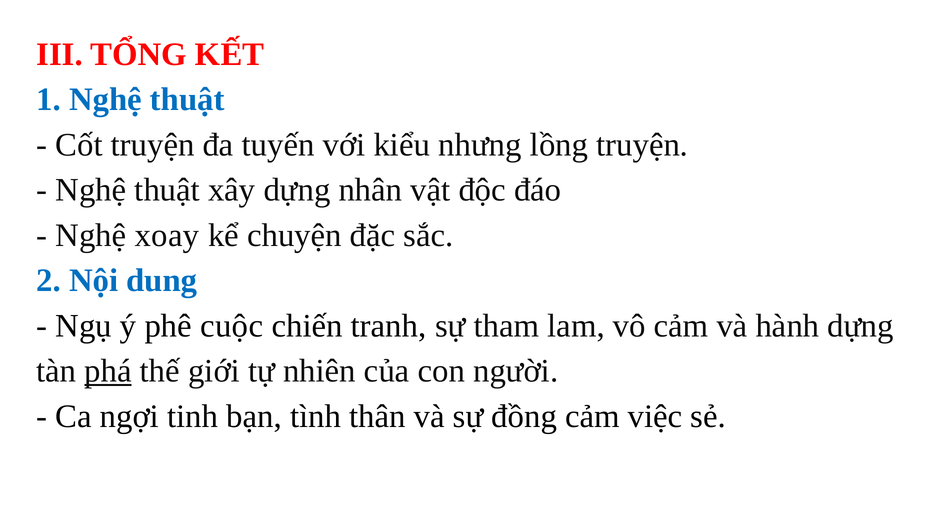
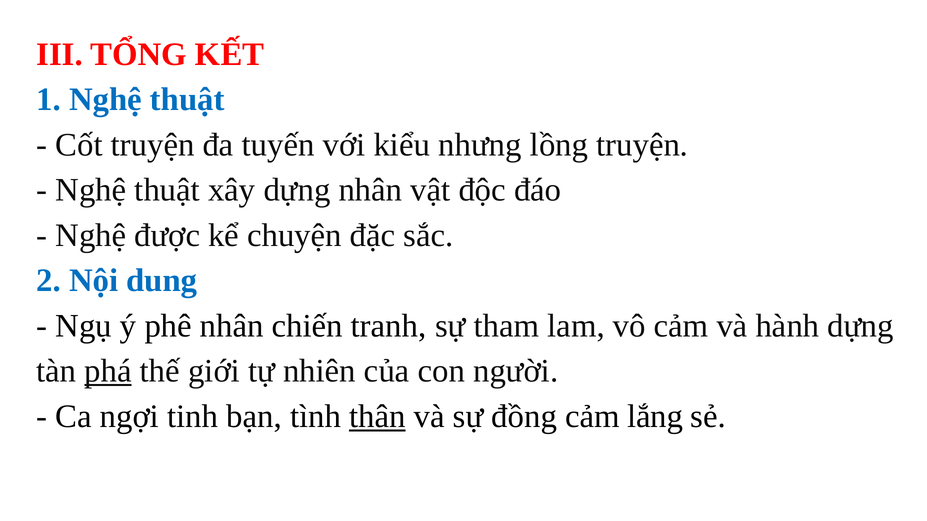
xoay: xoay -> được (167, 236)
phê cuộc: cuộc -> nhân (232, 326)
thân underline: none -> present (377, 417)
việc: việc -> lắng (655, 417)
